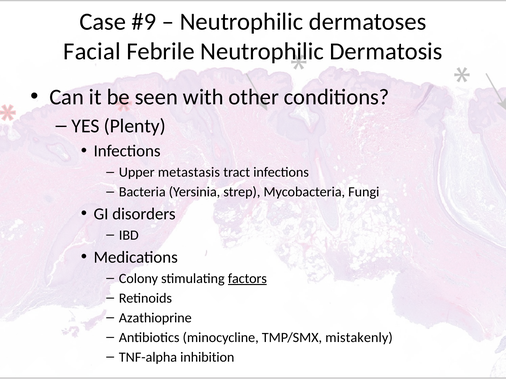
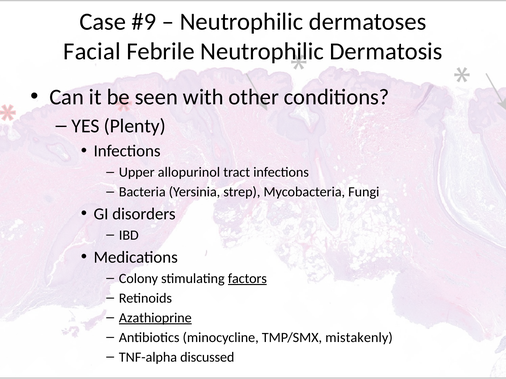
metastasis: metastasis -> allopurinol (189, 172)
Azathioprine underline: none -> present (155, 318)
inhibition: inhibition -> discussed (207, 358)
